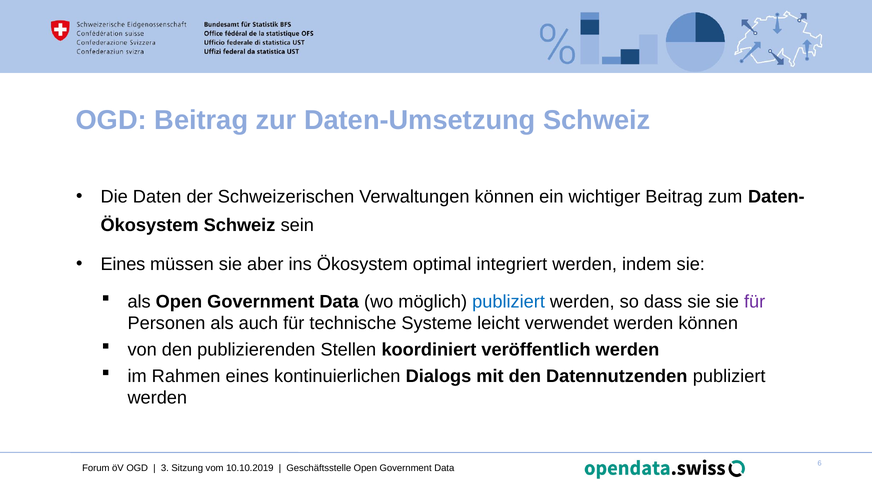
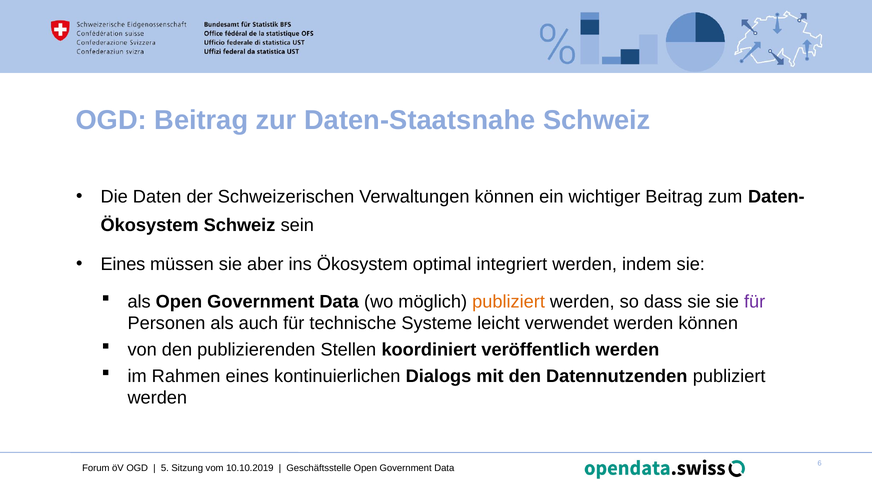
Daten-Umsetzung: Daten-Umsetzung -> Daten-Staatsnahe (420, 120)
publiziert colour: blue -> orange (509, 301)
3: 3 -> 5 (165, 467)
